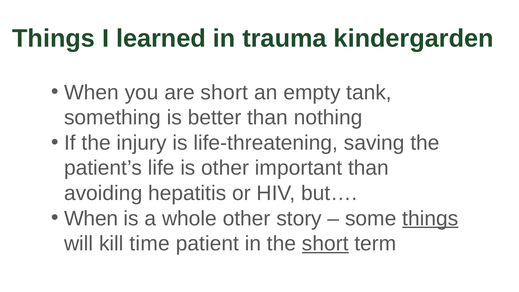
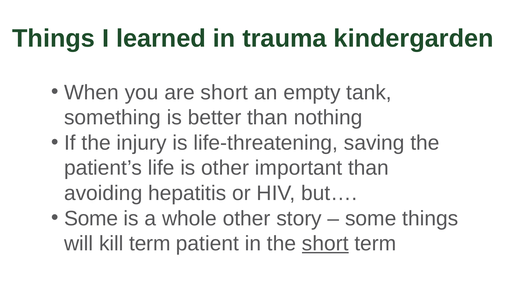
When: When -> Some (91, 218)
things underline: present -> none (430, 218)
kill time: time -> term (150, 244)
